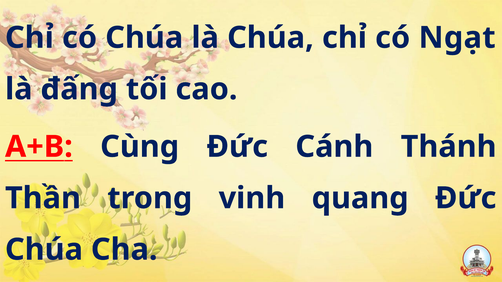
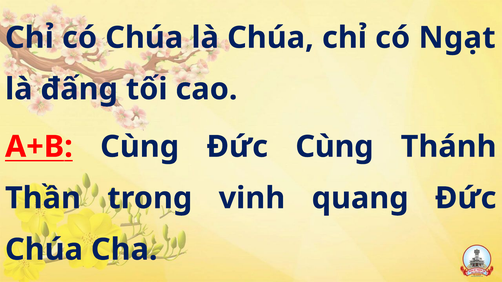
Đức Cánh: Cánh -> Cùng (334, 147)
